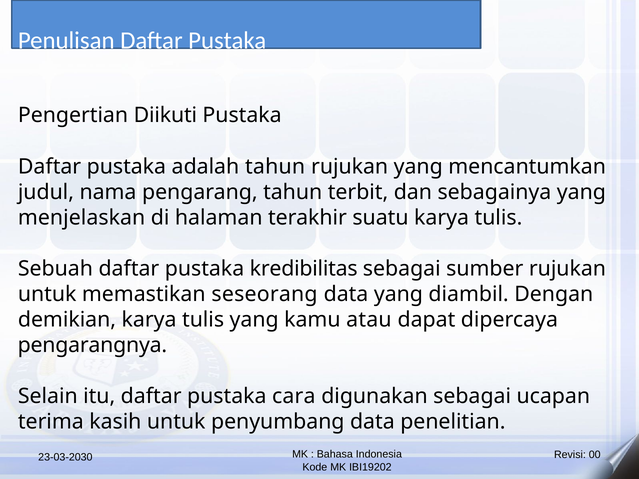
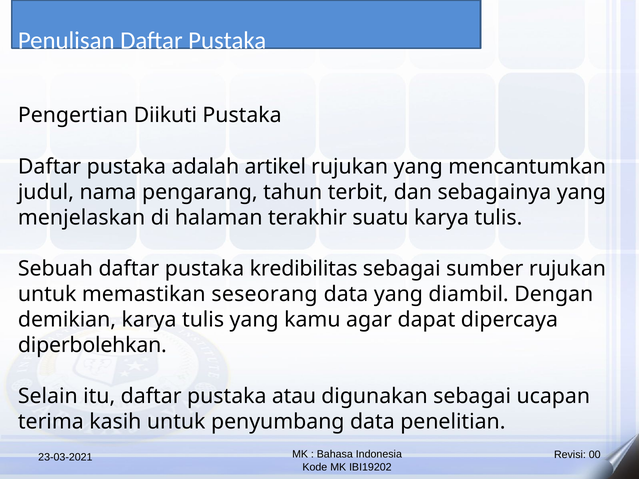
adalah tahun: tahun -> artikel (275, 167)
atau: atau -> agar (369, 320)
pengarangnya: pengarangnya -> diperbolehkan (92, 346)
cara: cara -> atau (294, 397)
23-03-2030: 23-03-2030 -> 23-03-2021 (65, 458)
